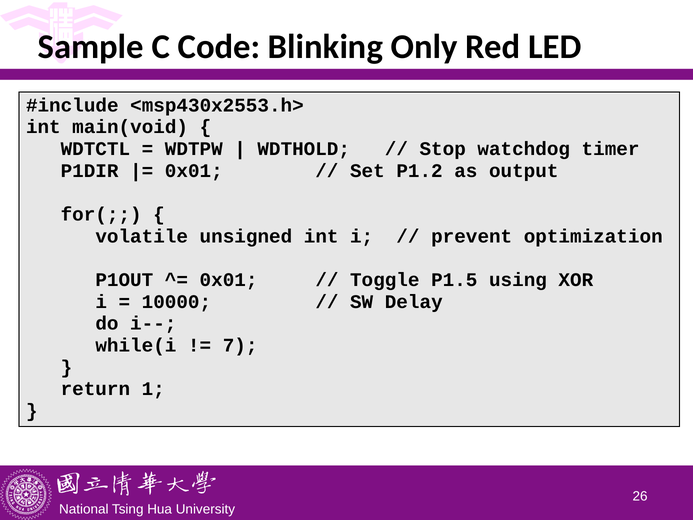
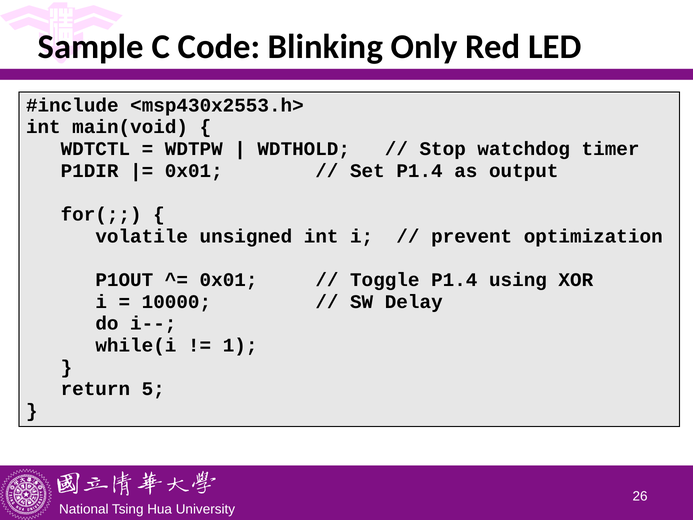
Set P1.2: P1.2 -> P1.4 (420, 171)
Toggle P1.5: P1.5 -> P1.4 (454, 280)
7: 7 -> 1 (240, 345)
1: 1 -> 5 (153, 389)
